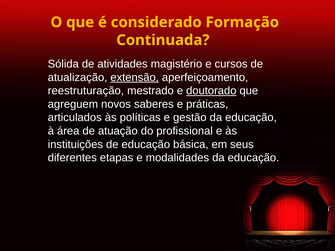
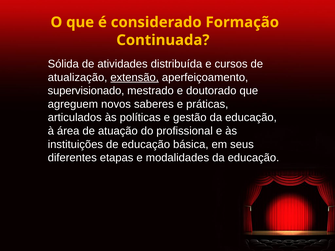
magistério: magistério -> distribuída (176, 64)
reestruturação: reestruturação -> supervisionado (86, 91)
doutorado underline: present -> none (211, 91)
